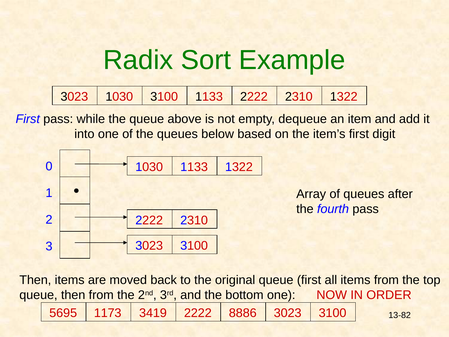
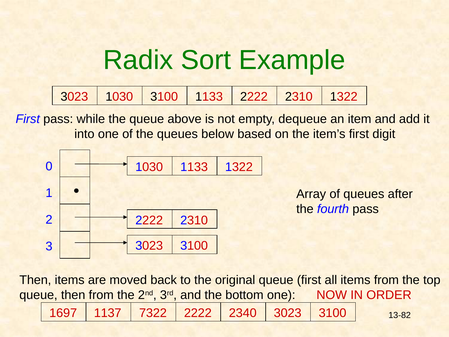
5695: 5695 -> 1697 (63, 313)
1173: 1173 -> 1137 (108, 313)
3419: 3419 -> 7322 (153, 313)
8886: 8886 -> 2340 (243, 313)
